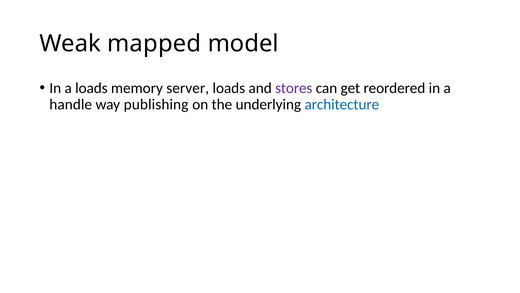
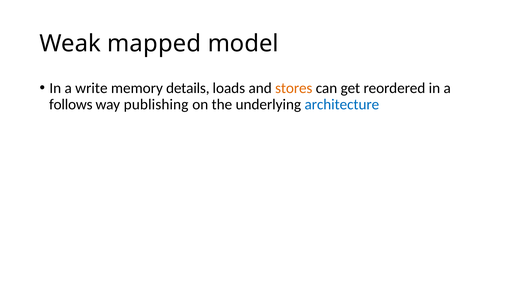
a loads: loads -> write (91, 88)
server: server -> details (188, 88)
stores colour: purple -> orange (294, 88)
handle: handle -> follows (71, 104)
